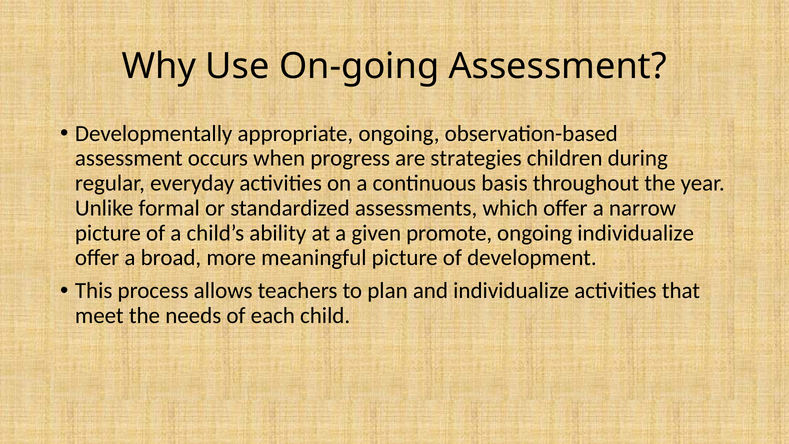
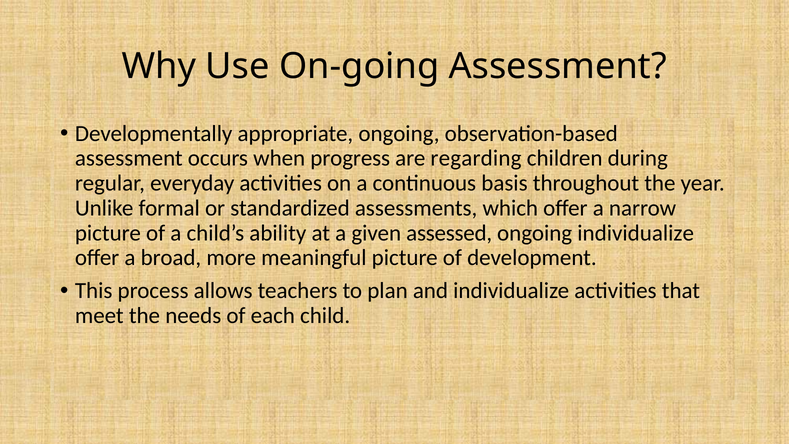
strategies: strategies -> regarding (476, 158)
promote: promote -> assessed (449, 233)
